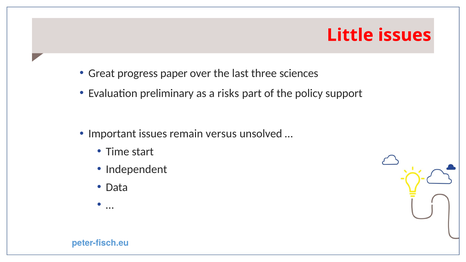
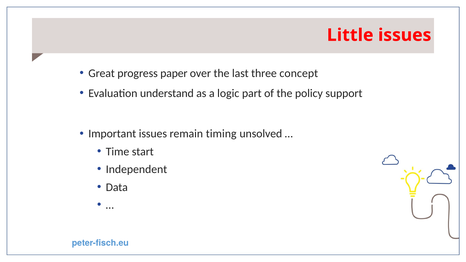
sciences: sciences -> concept (299, 73)
preliminary: preliminary -> understand (167, 93)
risks: risks -> logic (228, 93)
versus: versus -> timing (221, 134)
